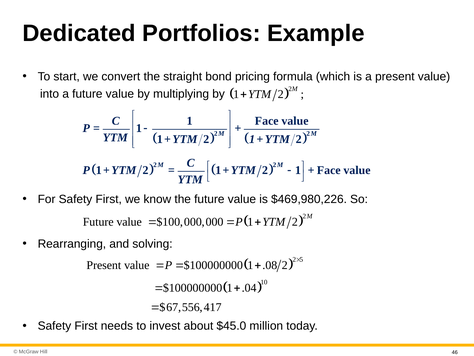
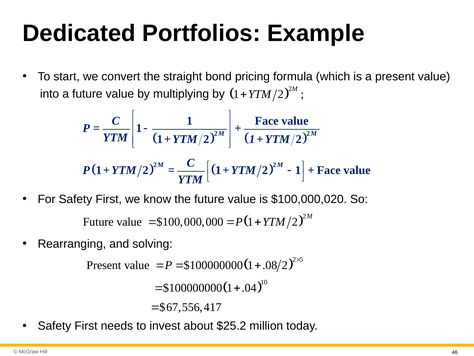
$469,980,226: $469,980,226 -> $100,000,020 (309, 199)
$45.0: $45.0 -> $25.2 (231, 326)
